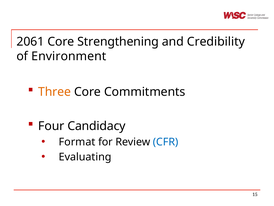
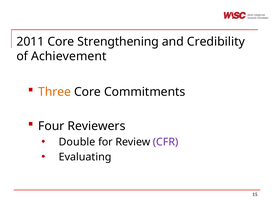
2061: 2061 -> 2011 (30, 41)
Environment: Environment -> Achievement (69, 56)
Candidacy: Candidacy -> Reviewers (96, 126)
Format: Format -> Double (77, 142)
CFR colour: blue -> purple (166, 142)
